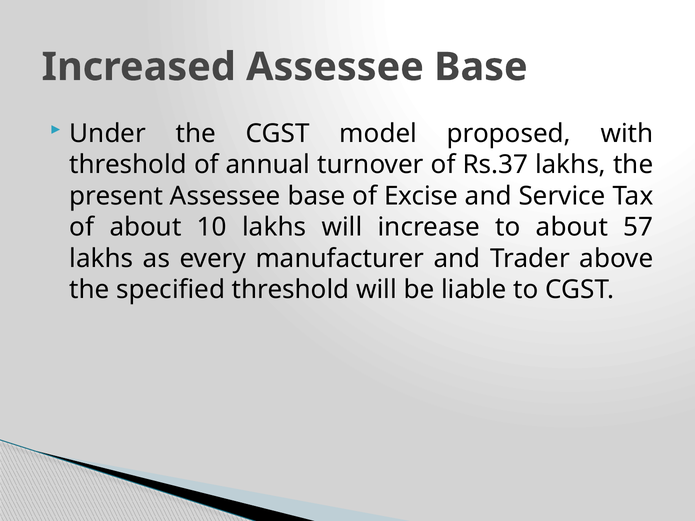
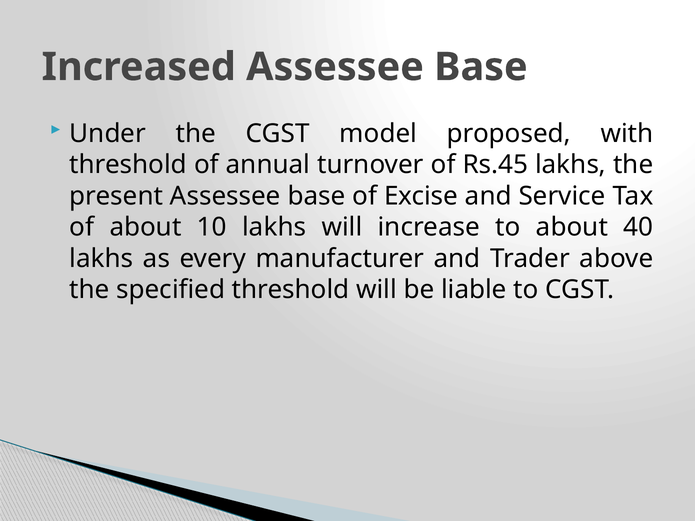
Rs.37: Rs.37 -> Rs.45 (495, 165)
57: 57 -> 40 (638, 227)
